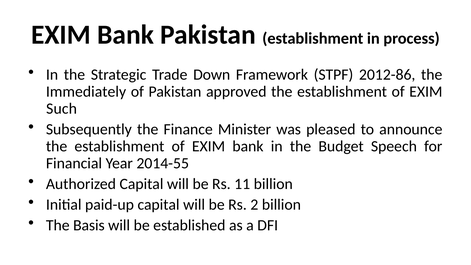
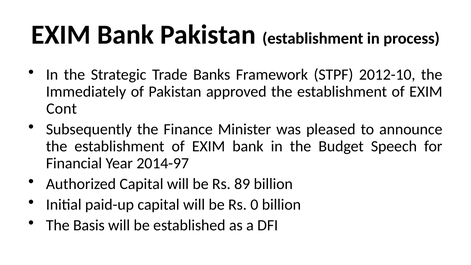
Down: Down -> Banks (212, 75)
2012-86: 2012-86 -> 2012-10 (387, 75)
Such: Such -> Cont (62, 109)
2014-55: 2014-55 -> 2014-97 (163, 163)
11: 11 -> 89 (242, 184)
2: 2 -> 0 (254, 205)
